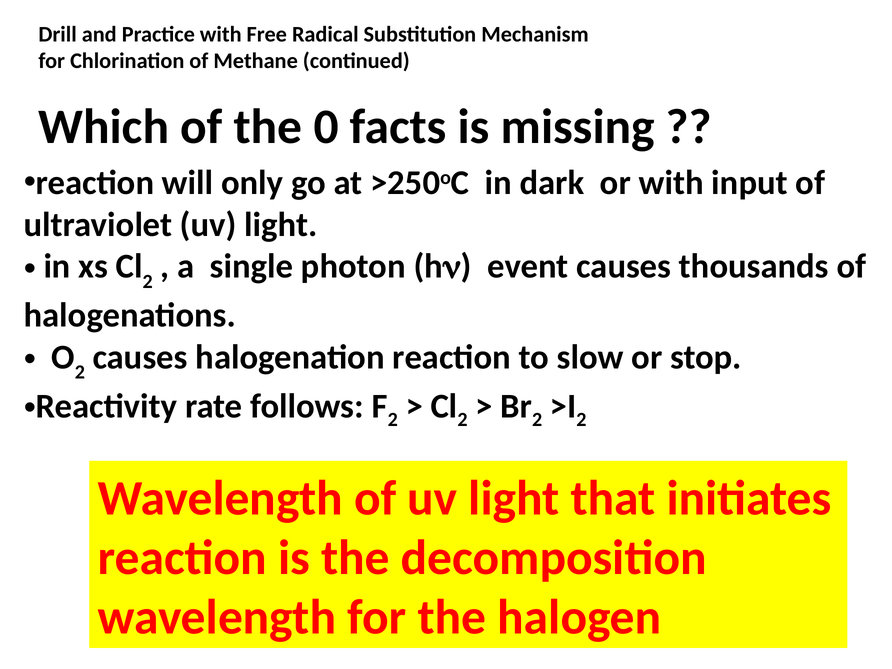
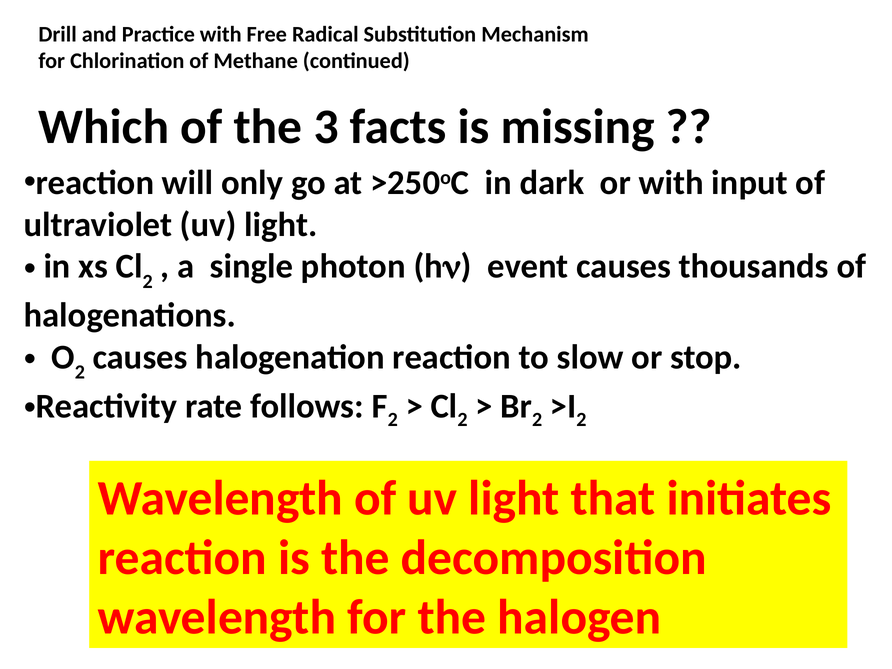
0: 0 -> 3 (326, 127)
